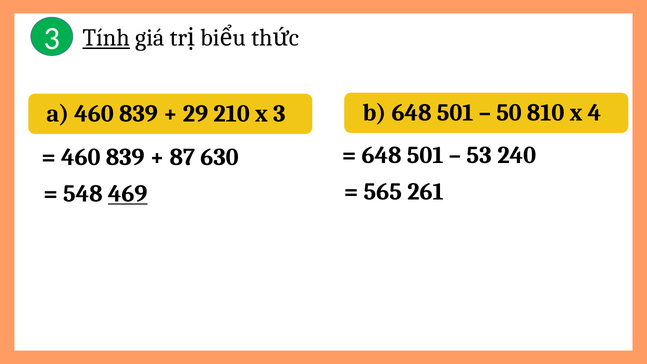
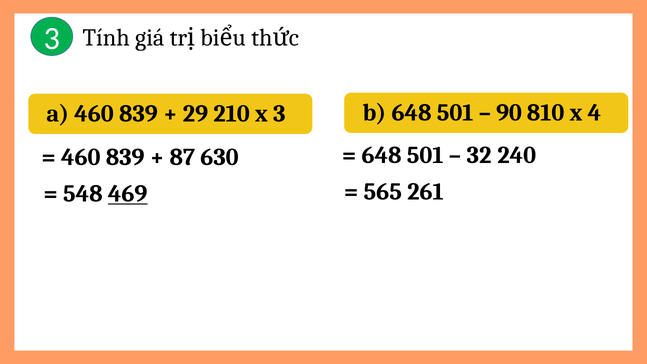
Tính underline: present -> none (106, 38)
50: 50 -> 90 (509, 113)
53: 53 -> 32 (479, 155)
